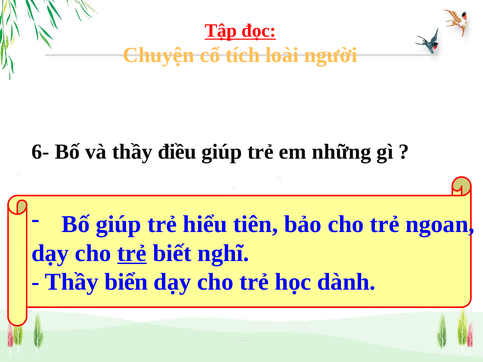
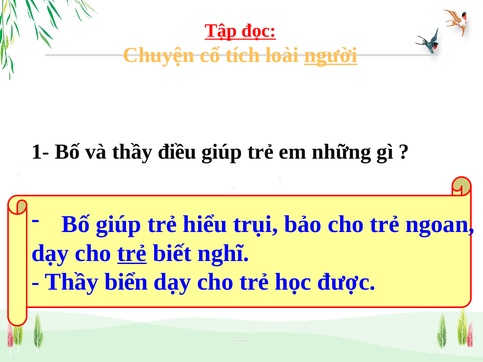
người underline: none -> present (331, 55)
6-: 6- -> 1- (40, 152)
tiên: tiên -> trụi (256, 224)
dành: dành -> được (346, 282)
